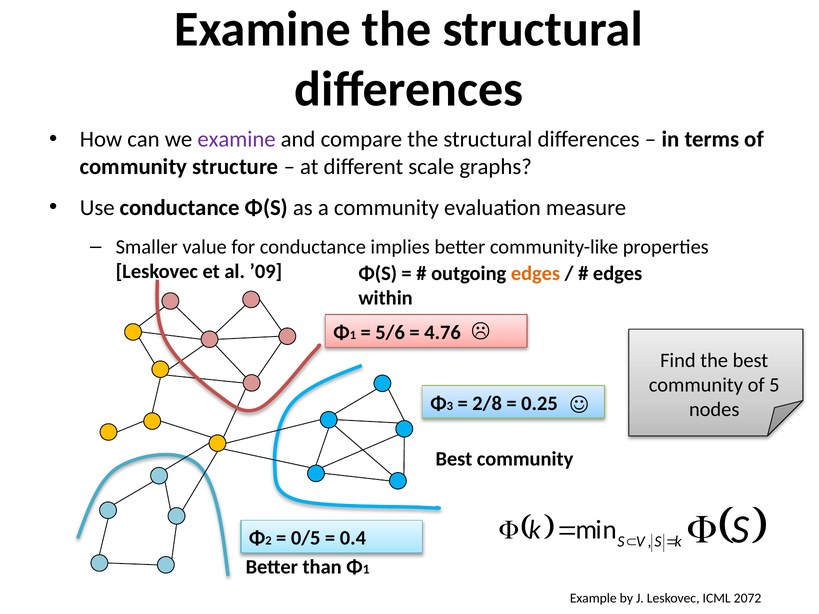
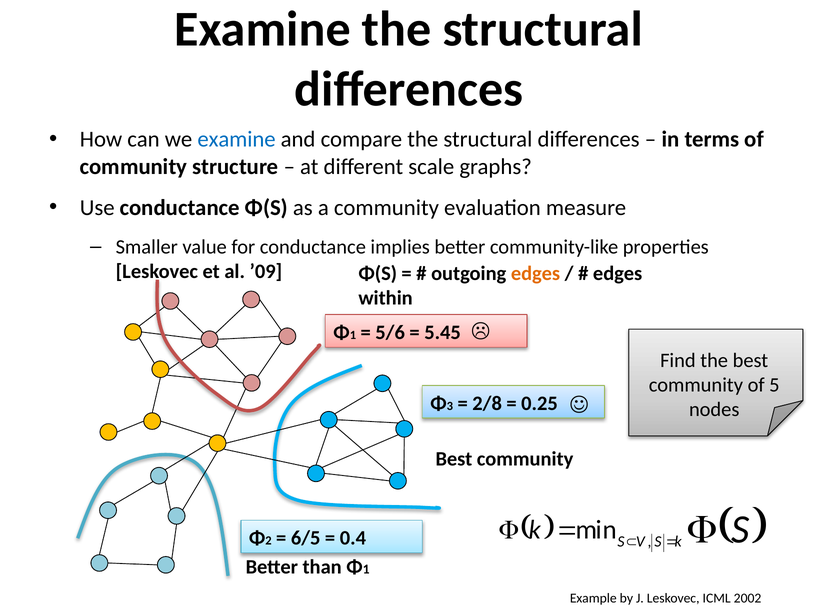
examine colour: purple -> blue (237, 139)
4.76: 4.76 -> 5.45 (443, 332)
0/5: 0/5 -> 6/5 (306, 538)
2072: 2072 -> 2002 (748, 599)
